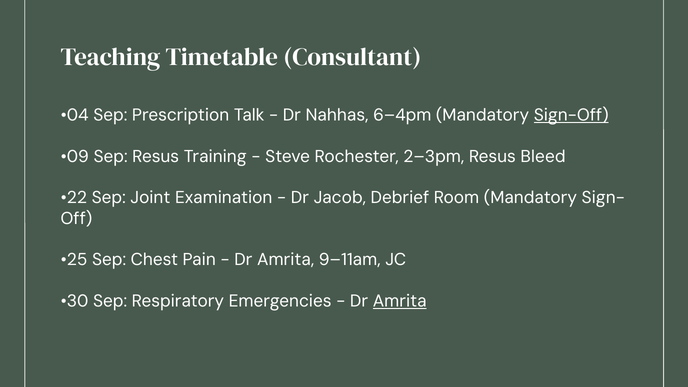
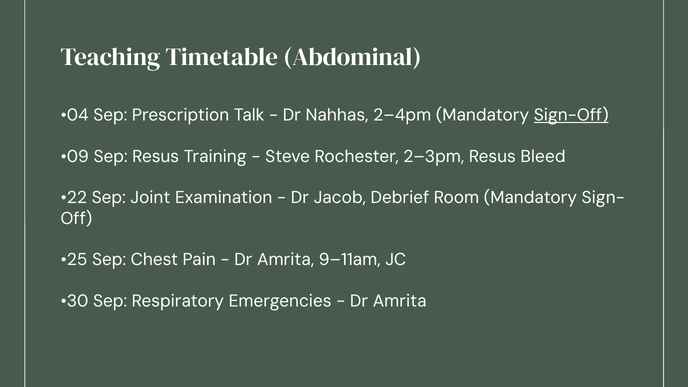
Consultant: Consultant -> Abdominal (352, 57)
6–4pm: 6–4pm -> 2–4pm (402, 115)
Amrita underline: present -> none (400, 301)
